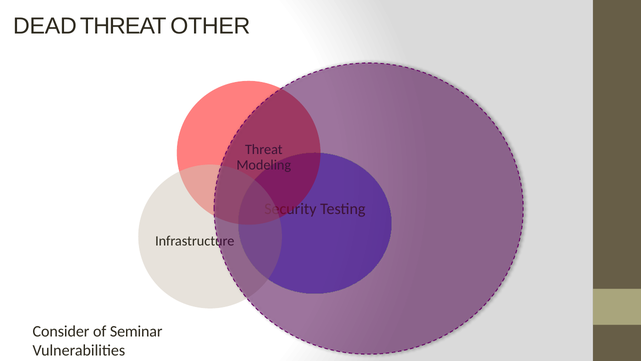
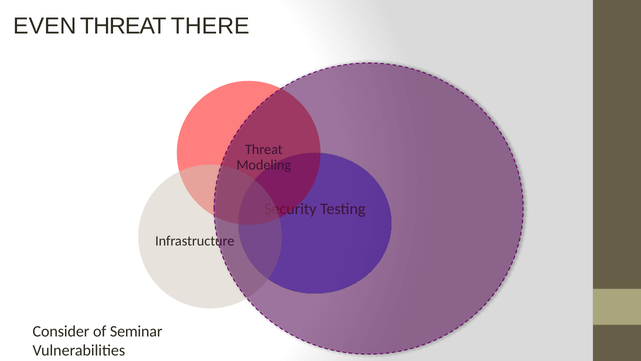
DEAD: DEAD -> EVEN (45, 26)
OTHER: OTHER -> THERE (210, 26)
